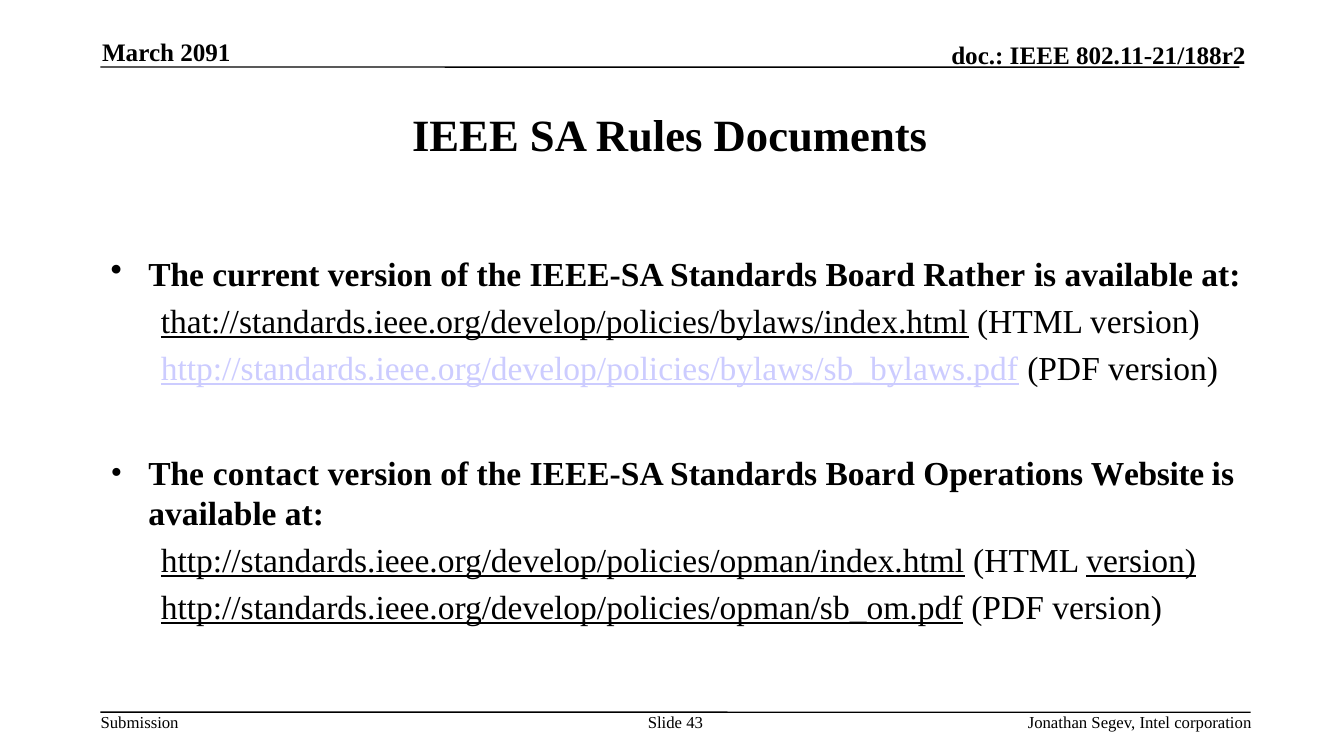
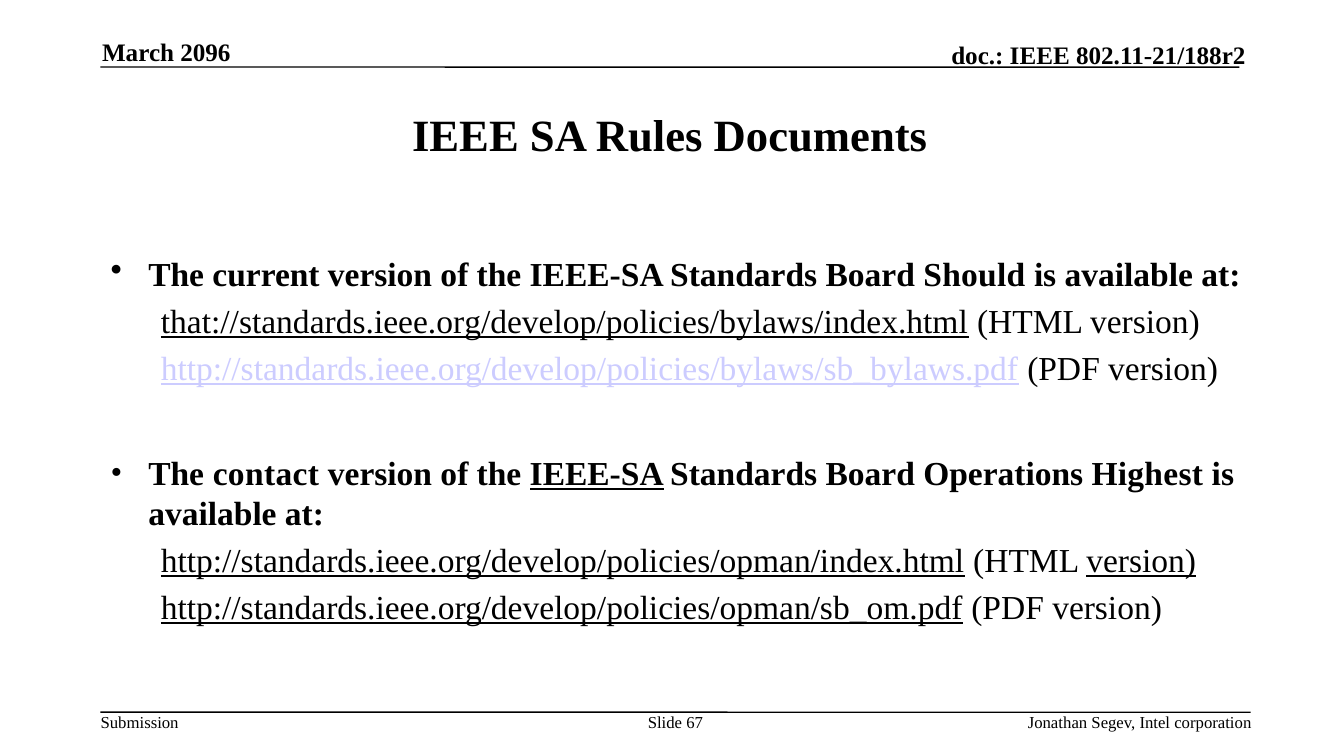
2091: 2091 -> 2096 (205, 53)
Rather: Rather -> Should (974, 276)
IEEE-SA underline: none -> present (597, 474)
Website: Website -> Highest (1147, 474)
43: 43 -> 67 (695, 723)
